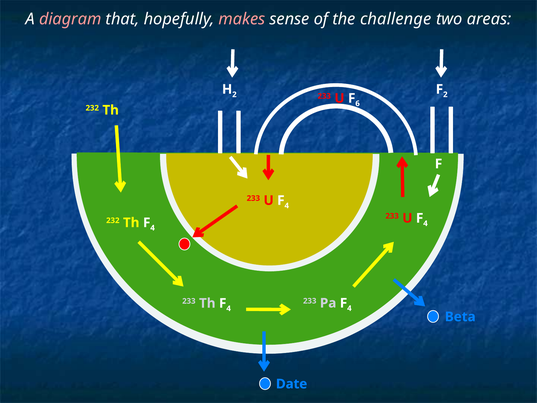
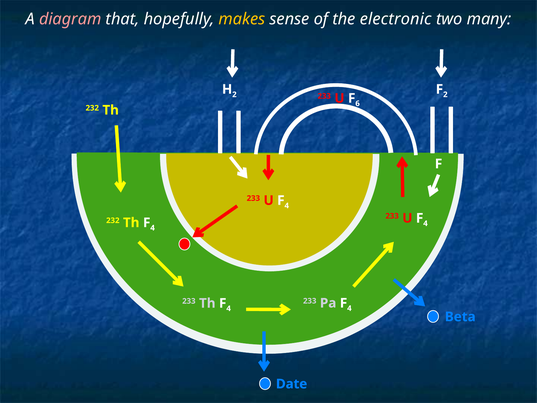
makes colour: pink -> yellow (242, 19)
challenge: challenge -> electronic (396, 19)
areas: areas -> many (489, 19)
